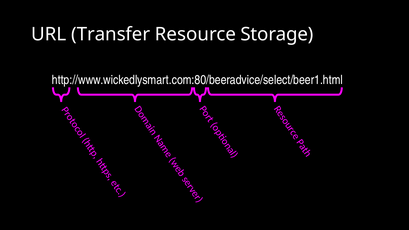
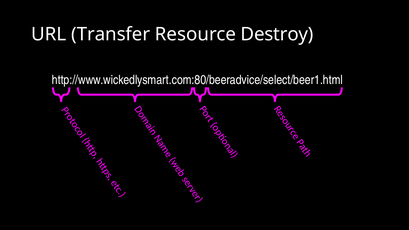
Storage: Storage -> Destroy (277, 34)
